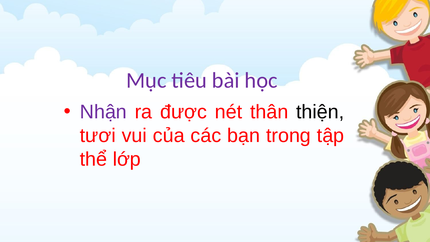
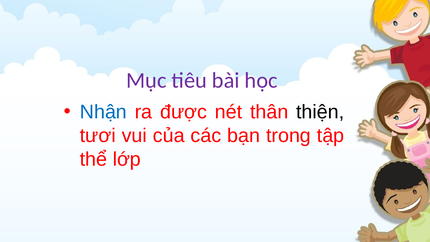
Nhận colour: purple -> blue (103, 112)
